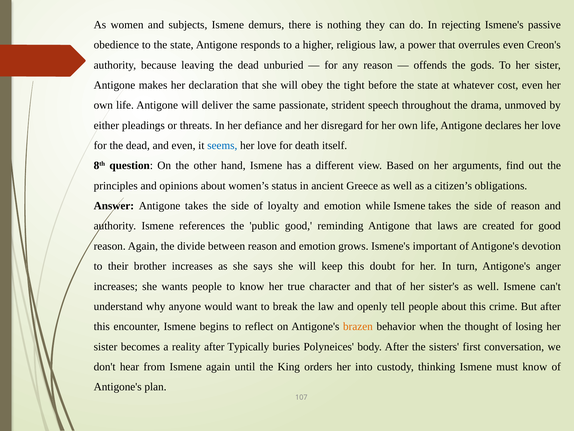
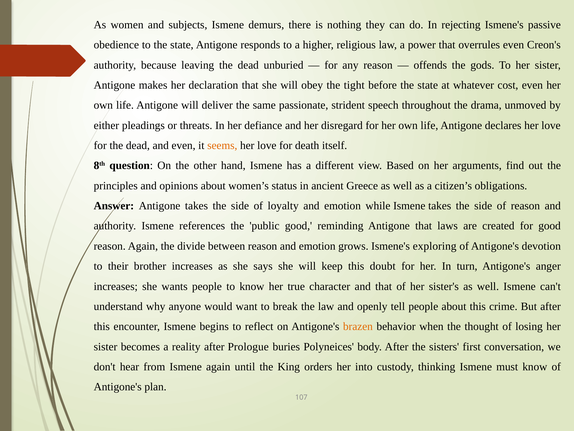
seems colour: blue -> orange (222, 145)
important: important -> exploring (435, 246)
Typically: Typically -> Prologue (248, 346)
